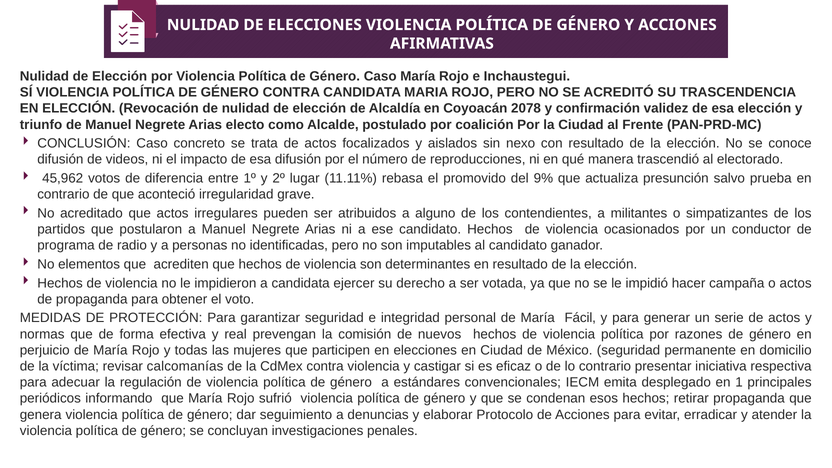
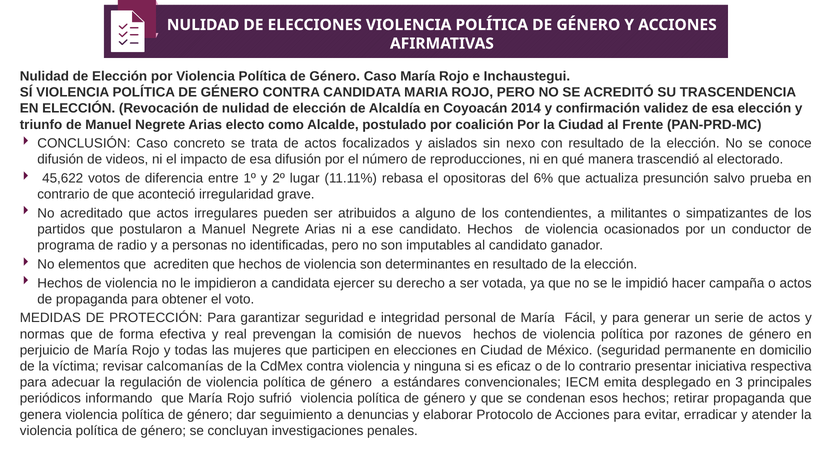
2078: 2078 -> 2014 (526, 109)
45,962: 45,962 -> 45,622 (63, 178)
promovido: promovido -> opositoras (475, 178)
9%: 9% -> 6% (543, 178)
castigar: castigar -> ninguna (437, 366)
1: 1 -> 3 (739, 382)
